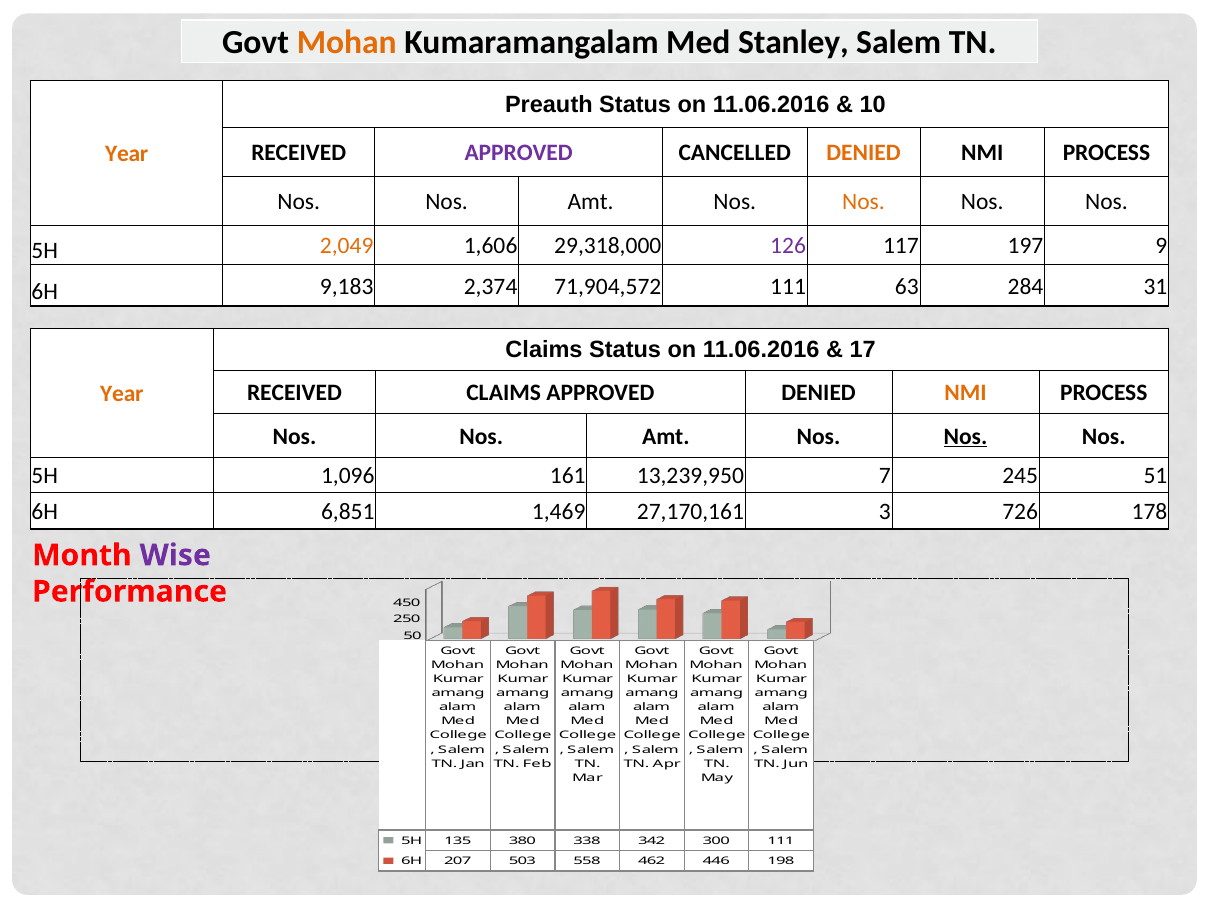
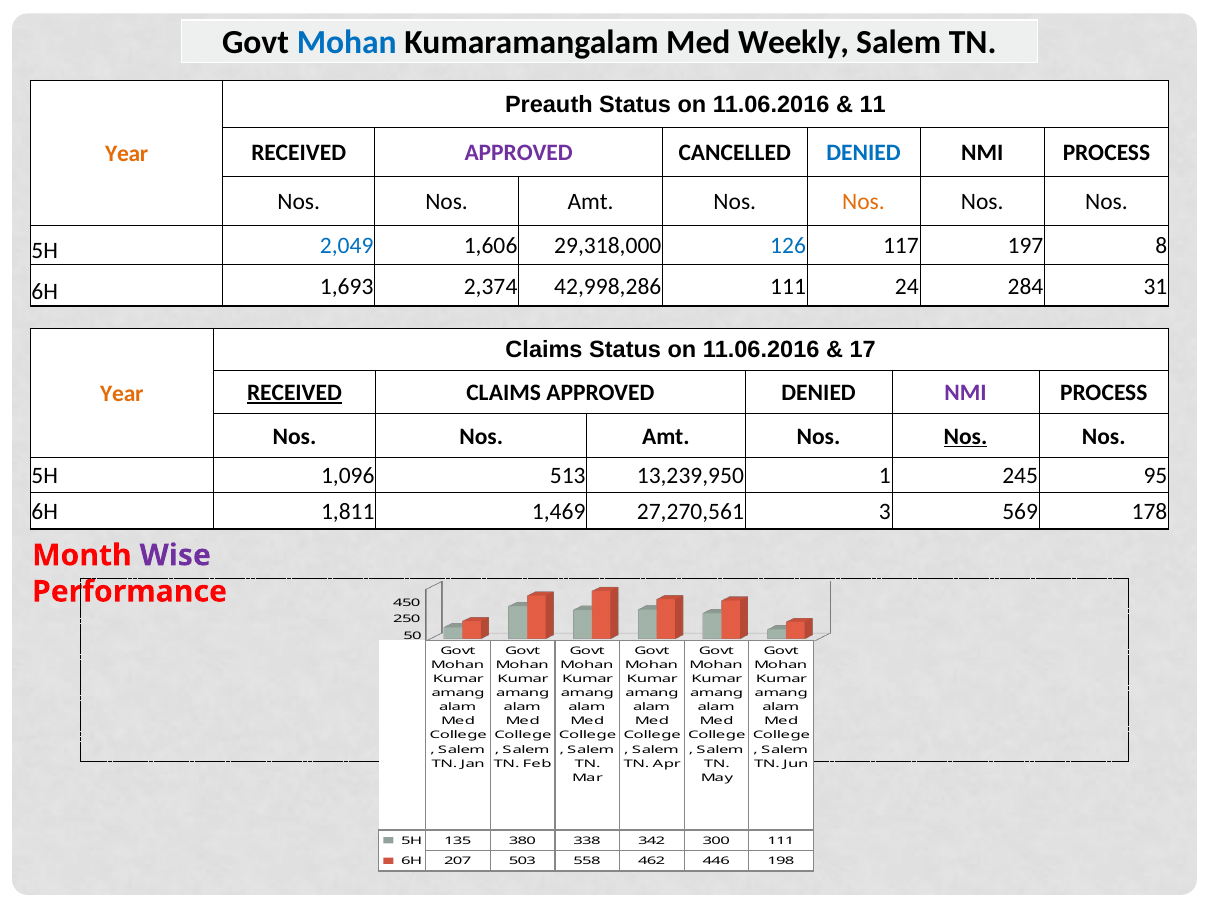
Mohan colour: orange -> blue (347, 42)
Stanley: Stanley -> Weekly (794, 42)
10: 10 -> 11 (873, 105)
DENIED colour: orange -> blue (864, 153)
2,049 colour: orange -> blue (347, 246)
126 colour: purple -> blue (788, 246)
9: 9 -> 8 (1161, 246)
9,183: 9,183 -> 1,693 (347, 286)
71,904,572: 71,904,572 -> 42,998,286 (608, 286)
63: 63 -> 24 (907, 286)
RECEIVED underline: none -> present (294, 393)
NMI colour: orange -> purple (965, 393)
161: 161 -> 513 (568, 476)
7: 7 -> 1 (885, 476)
51: 51 -> 95 (1155, 476)
6,851: 6,851 -> 1,811 (348, 511)
27,170,161: 27,170,161 -> 27,270,561 (690, 511)
726: 726 -> 569 (1020, 511)
